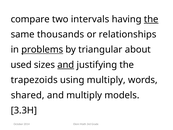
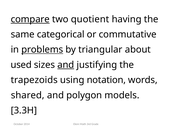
compare underline: none -> present (30, 19)
intervals: intervals -> quotient (90, 19)
the underline: present -> none (151, 19)
thousands: thousands -> categorical (61, 34)
relationships: relationships -> commutative (128, 34)
using multiply: multiply -> notation (106, 80)
and multiply: multiply -> polygon (84, 95)
